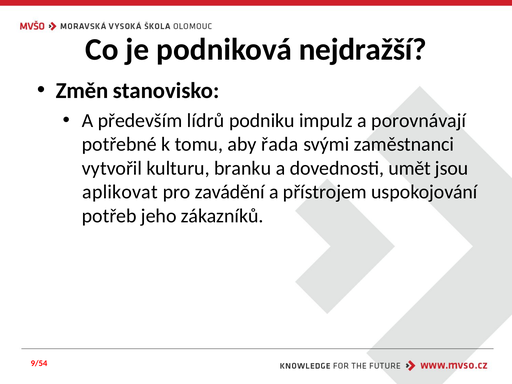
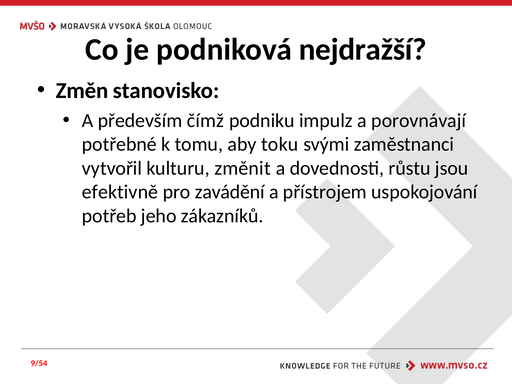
lídrů: lídrů -> čímž (205, 121)
řada: řada -> toku (280, 144)
branku: branku -> změnit (243, 168)
umět: umět -> růstu (410, 168)
aplikovat: aplikovat -> efektivně (120, 192)
